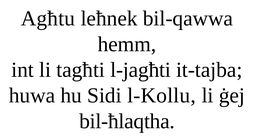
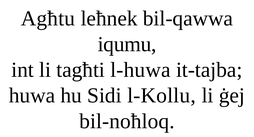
hemm: hemm -> iqumu (127, 44)
l-jagħti: l-jagħti -> l-huwa (140, 70)
bil-ħlaqtha: bil-ħlaqtha -> bil-noħloq (127, 121)
